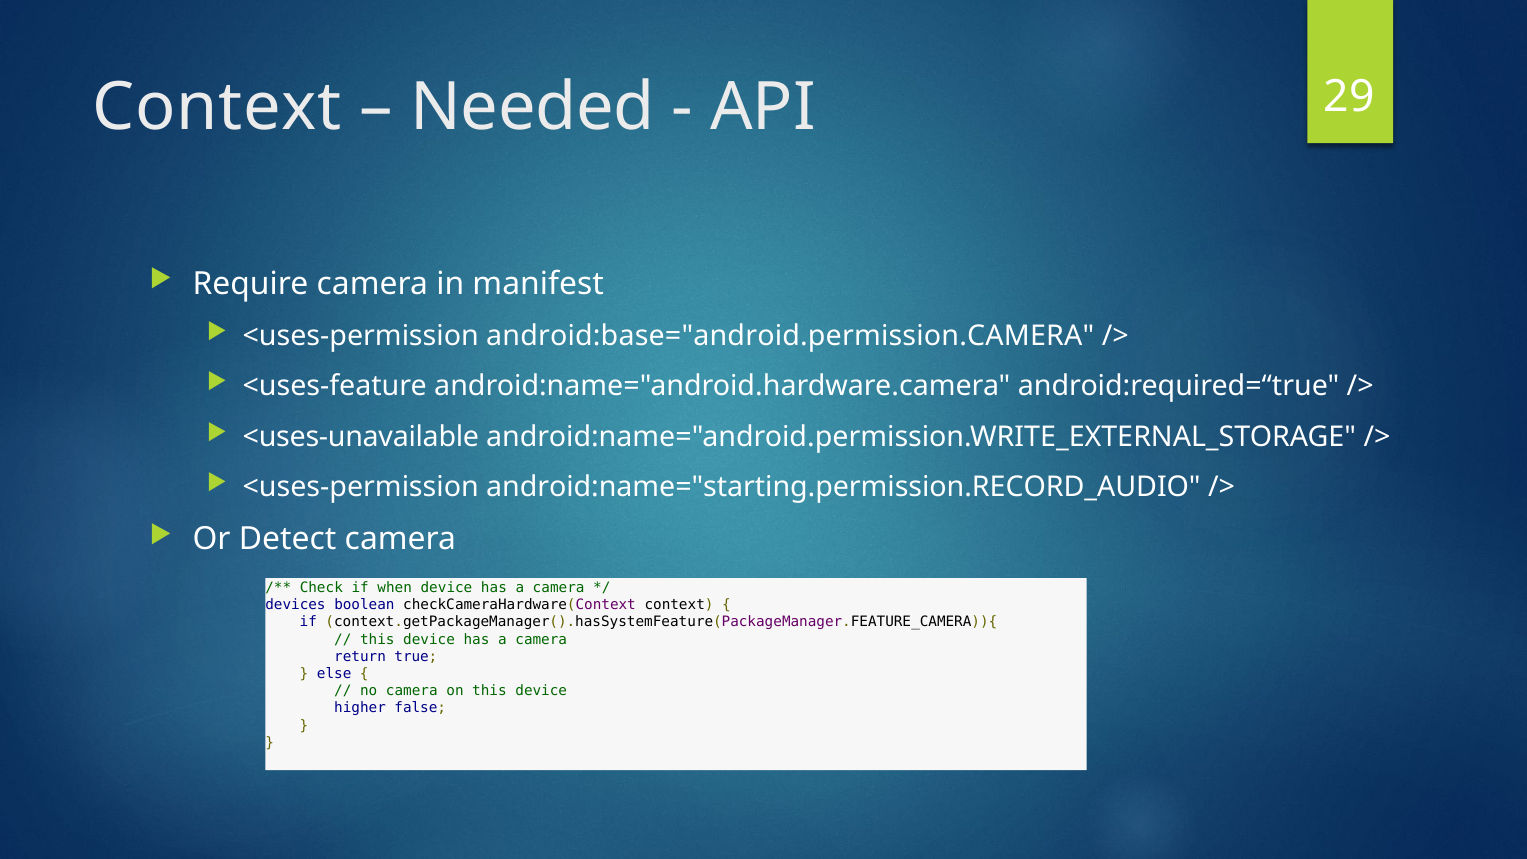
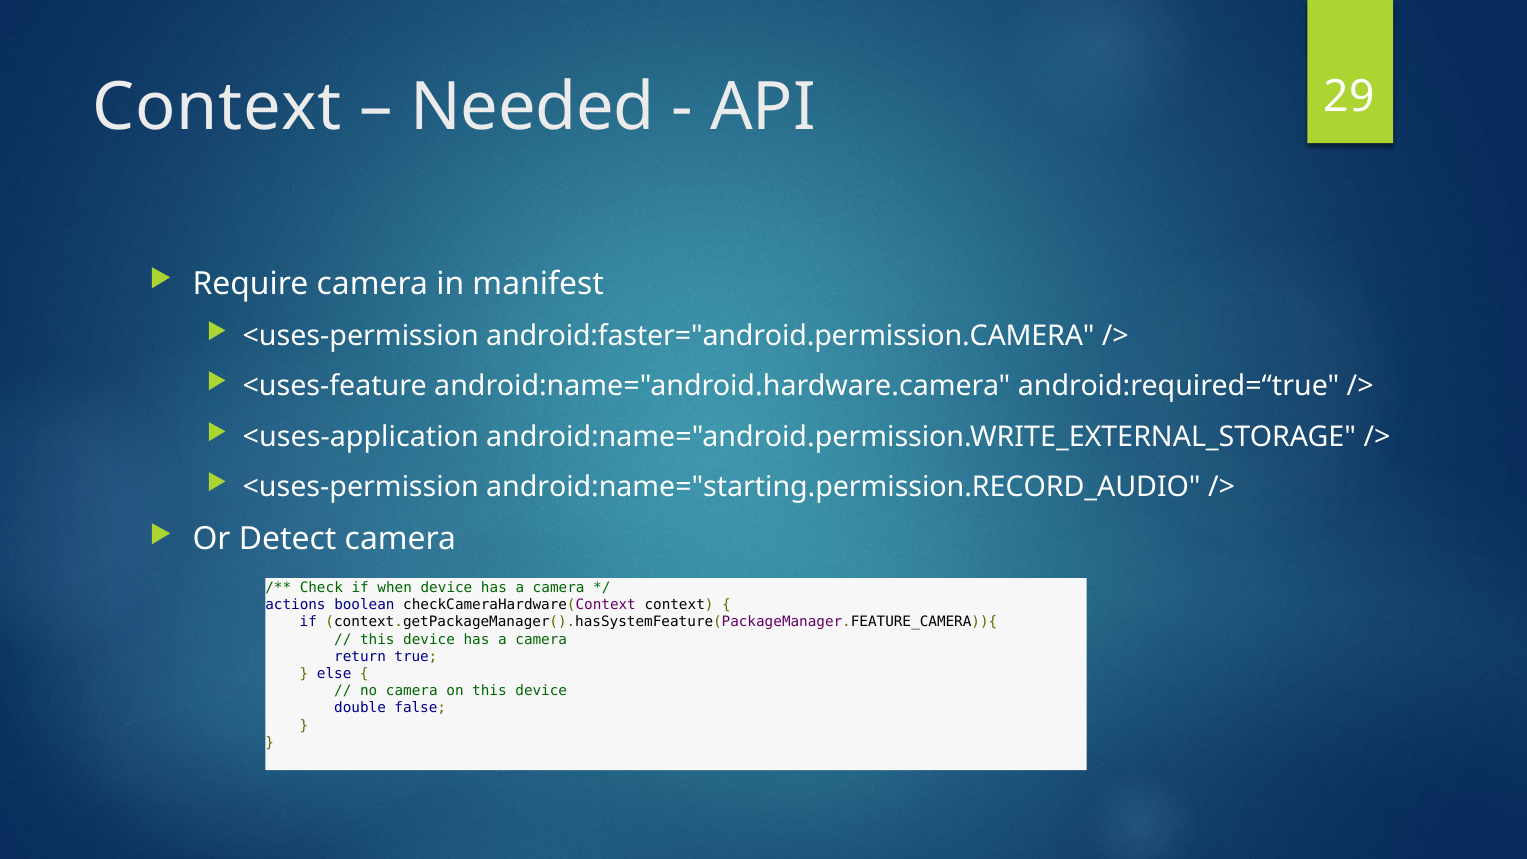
android:base="android.permission.CAMERA: android:base="android.permission.CAMERA -> android:faster="android.permission.CAMERA (790, 336)
<uses-unavailable: <uses-unavailable -> <uses-application (361, 437)
devices: devices -> actions (295, 605)
higher: higher -> double (360, 708)
